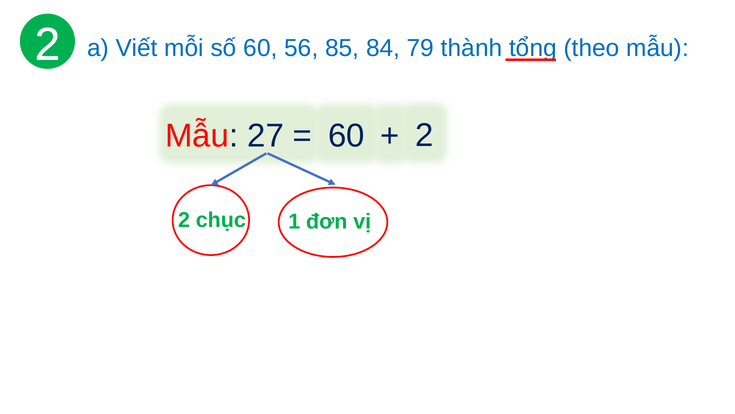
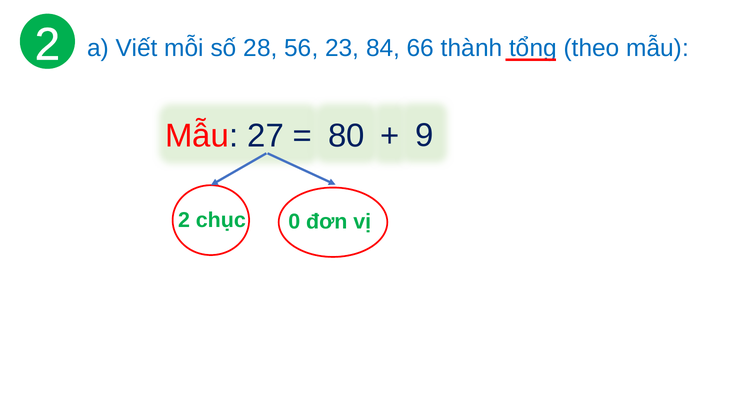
số 60: 60 -> 28 (260, 48)
85: 85 -> 23 (342, 48)
79: 79 -> 66 (420, 48)
60: 60 -> 80 (346, 136)
2: 2 -> 9 (424, 135)
1: 1 -> 0 (294, 221)
